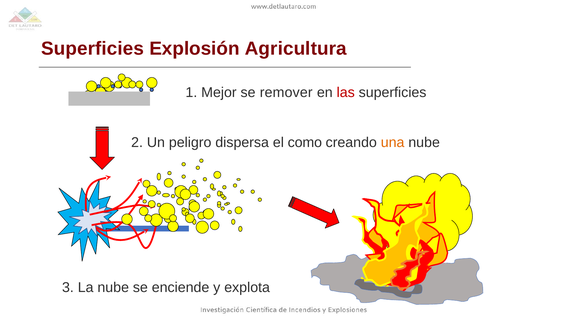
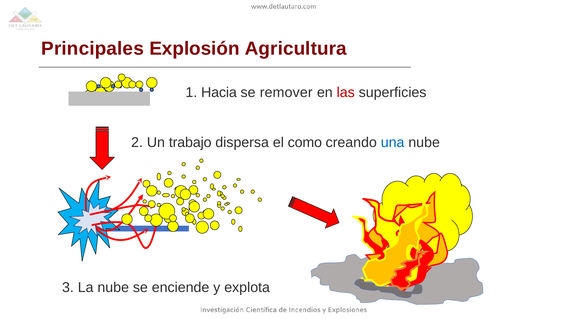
Superficies: Superficies -> Principales (93, 49)
Mejor: Mejor -> Hacia (219, 93)
peligro: peligro -> trabajo (190, 143)
una colour: orange -> blue (393, 143)
